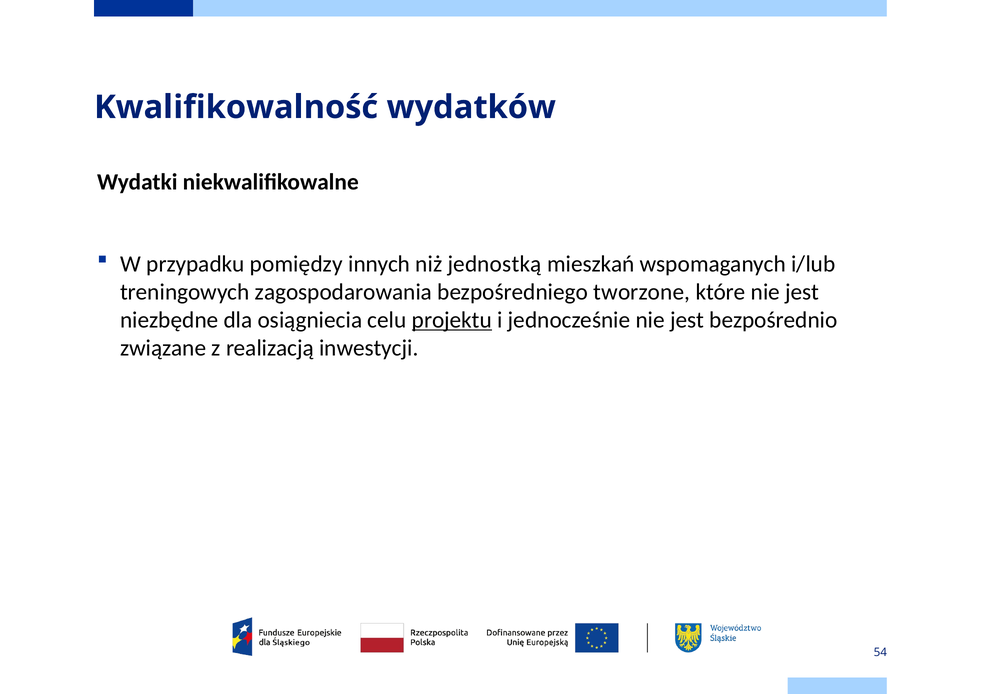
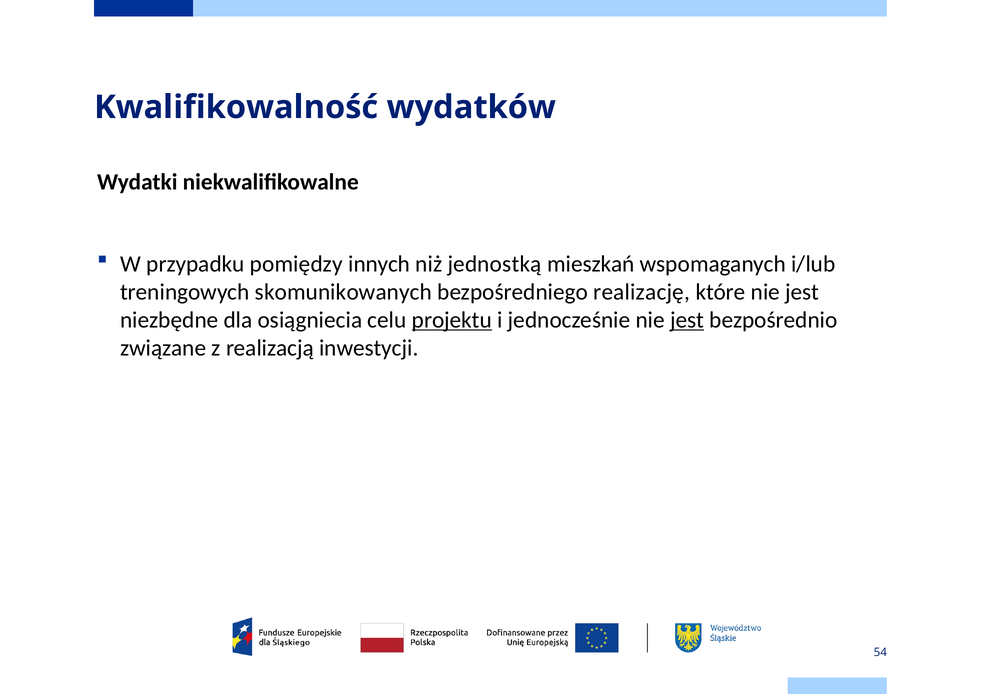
zagospodarowania: zagospodarowania -> skomunikowanych (343, 292)
tworzone: tworzone -> realizację (642, 292)
jest underline: none -> present (687, 320)
